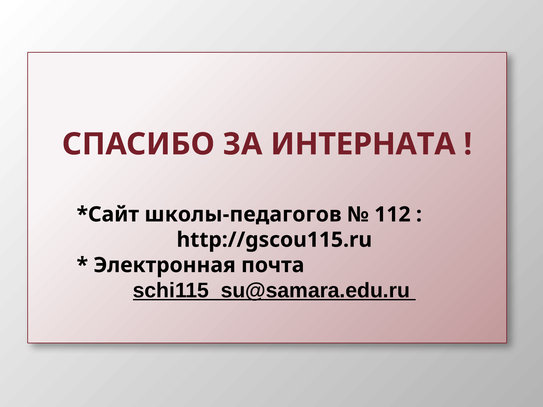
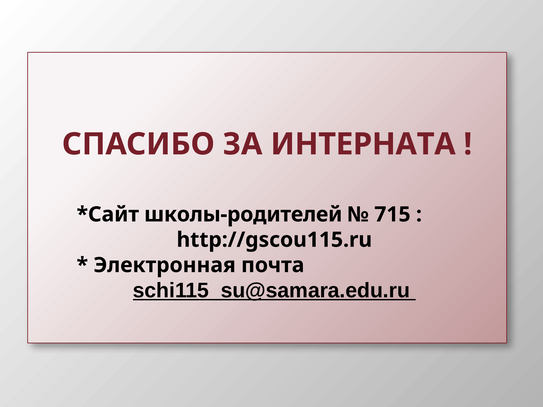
школы-педагогов: школы-педагогов -> школы-родителей (243, 215)
112: 112 -> 715 (392, 215)
